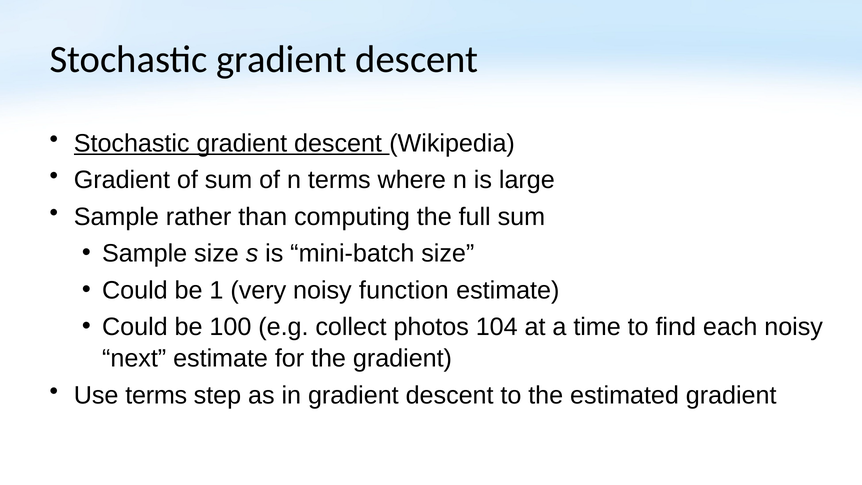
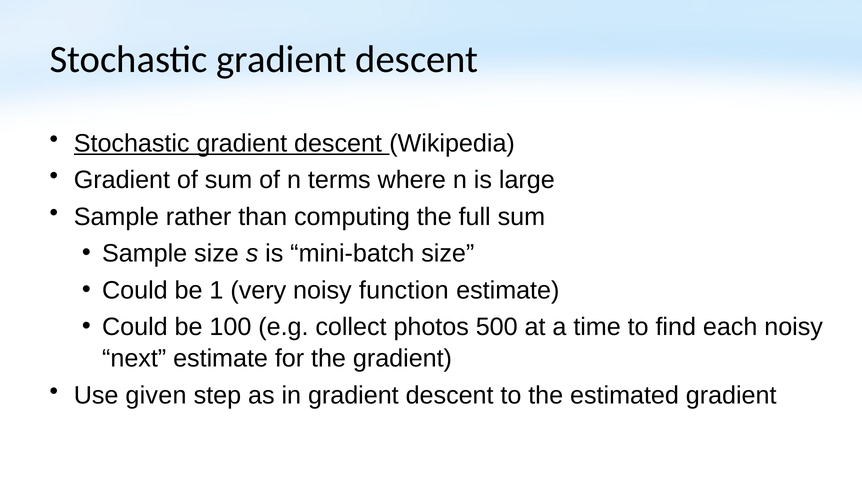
104: 104 -> 500 (497, 327)
Use terms: terms -> given (156, 395)
